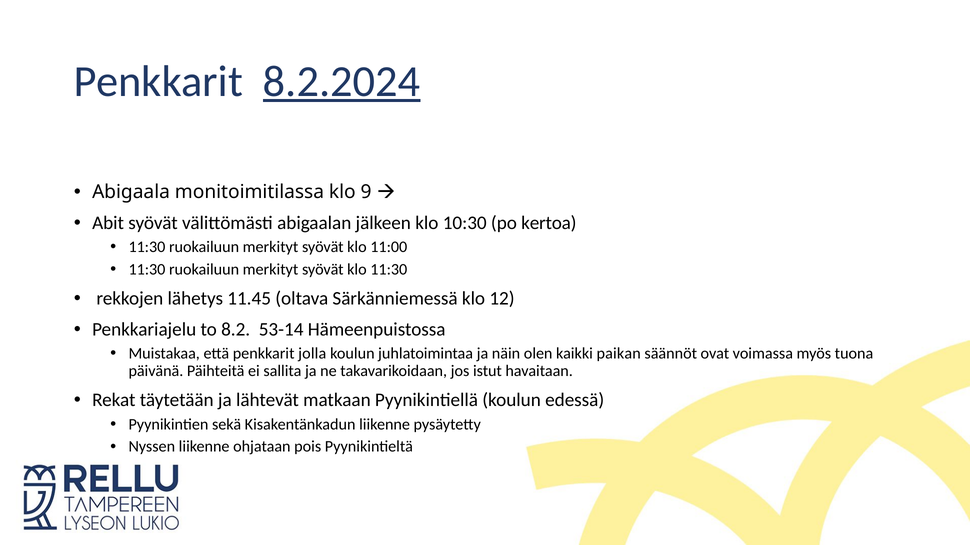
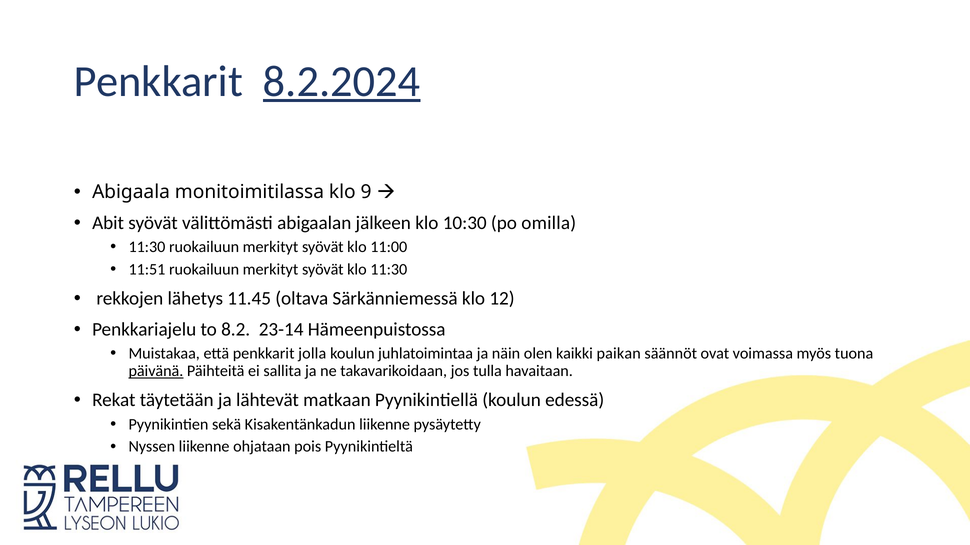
kertoa: kertoa -> omilla (549, 223)
11:30: 11:30 -> 11:51 (147, 270)
53-14: 53-14 -> 23-14 (281, 330)
päivänä underline: none -> present (156, 371)
istut: istut -> tulla (487, 371)
